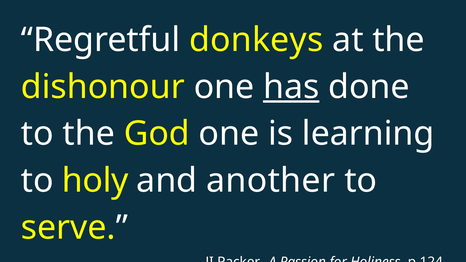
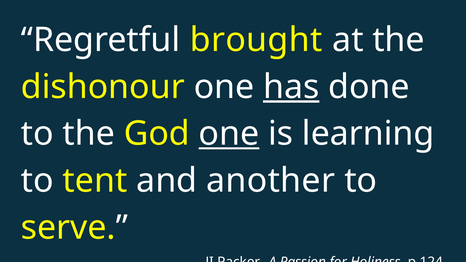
donkeys: donkeys -> brought (256, 40)
one underline: none -> present (229, 134)
holy: holy -> tent (95, 181)
